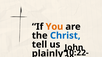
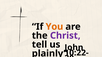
Christ colour: blue -> purple (65, 36)
